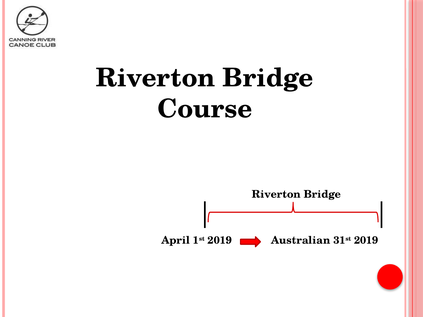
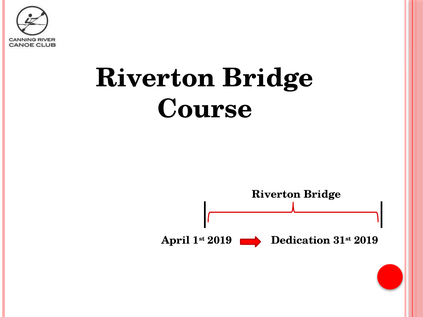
Australian: Australian -> Dedication (301, 241)
